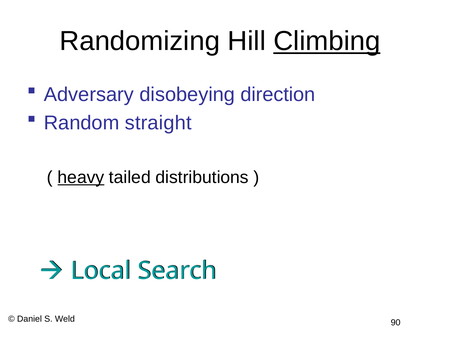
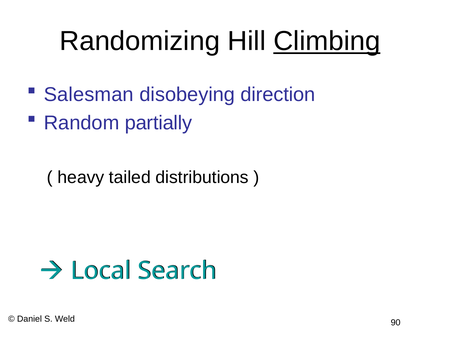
Adversary: Adversary -> Salesman (89, 95)
straight: straight -> partially (158, 123)
heavy underline: present -> none (81, 178)
